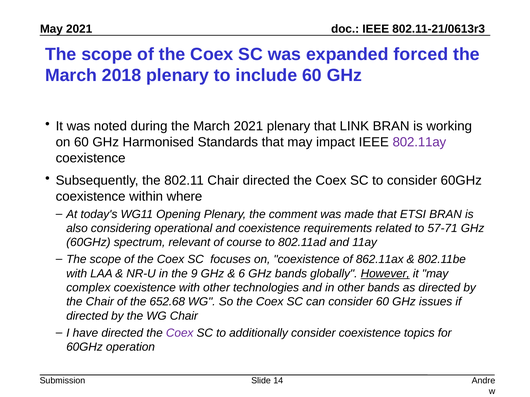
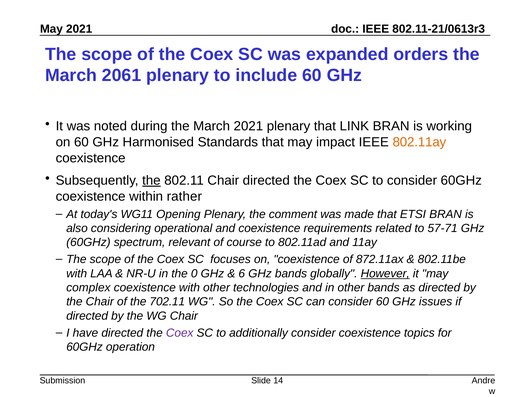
forced: forced -> orders (421, 54)
2018: 2018 -> 2061 (122, 75)
802.11ay colour: purple -> orange (419, 142)
the underline: none -> present (151, 181)
where: where -> rather (184, 197)
862.11ax: 862.11ax -> 872.11ax (380, 260)
9: 9 -> 0 (194, 274)
652.68: 652.68 -> 702.11 (167, 302)
